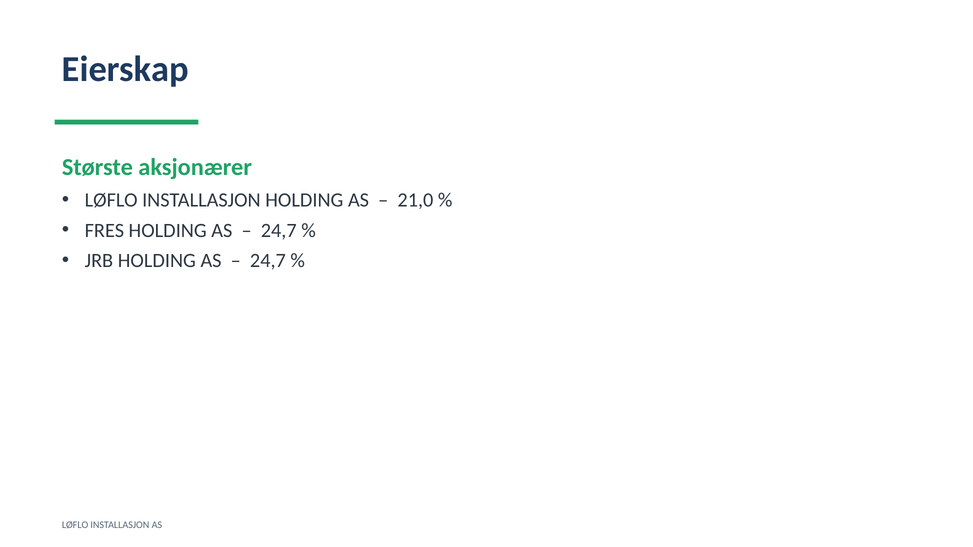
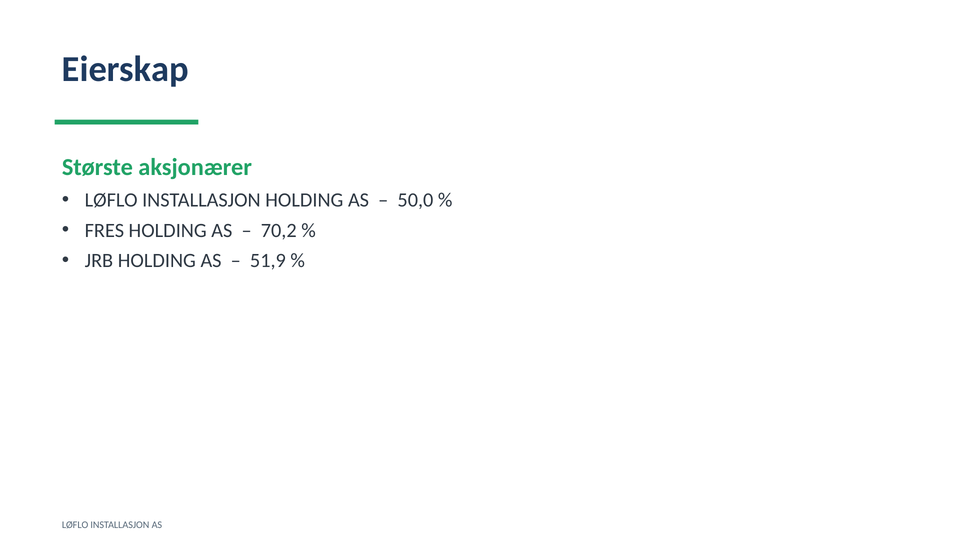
21,0: 21,0 -> 50,0 (415, 200)
24,7: 24,7 -> 70,2 (279, 231)
24,7: 24,7 -> 51,9 (268, 261)
